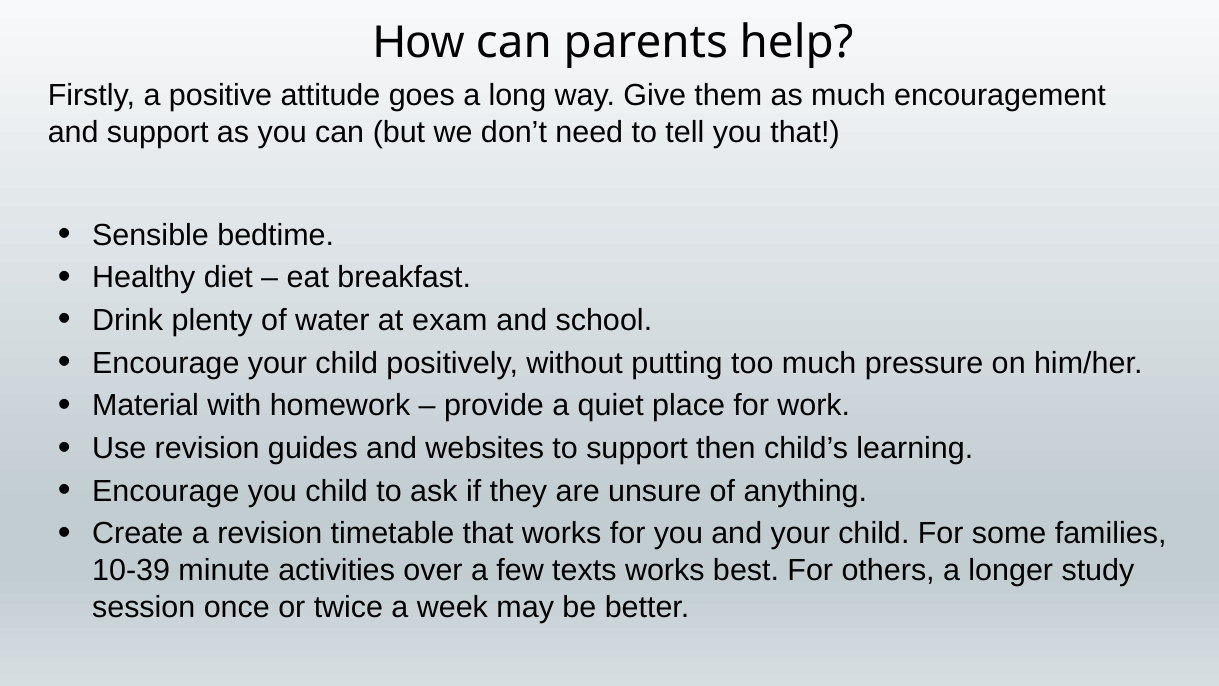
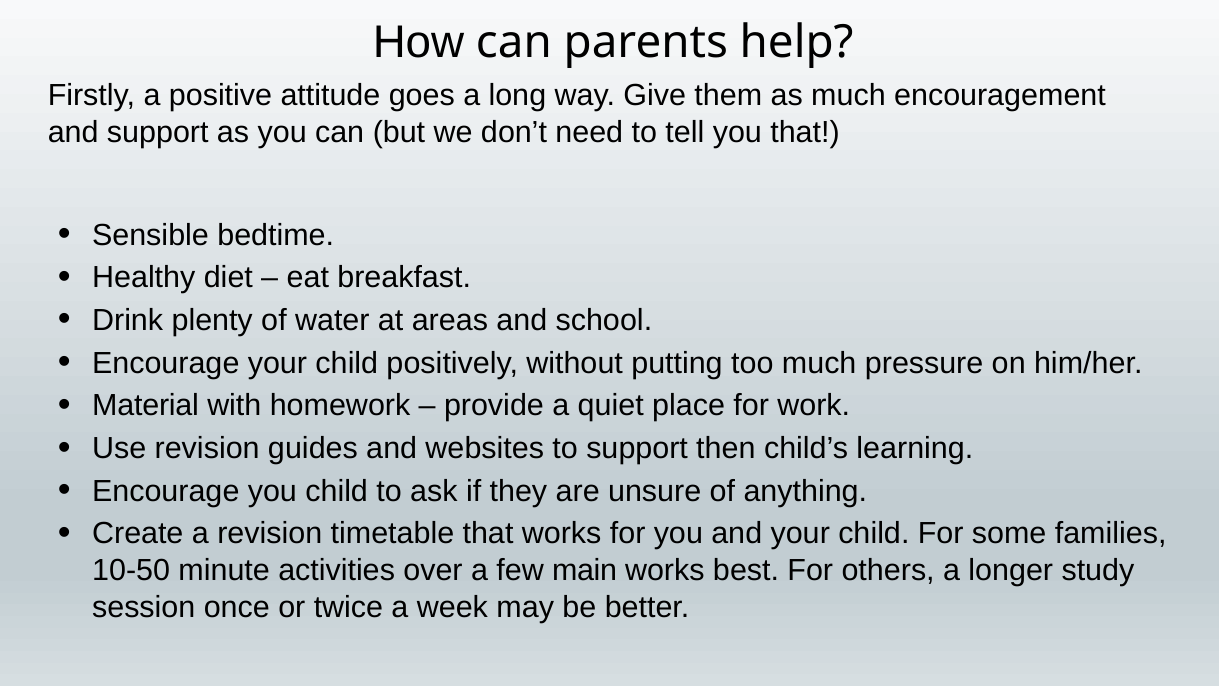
exam: exam -> areas (450, 320)
10-39: 10-39 -> 10-50 (131, 570)
texts: texts -> main (585, 570)
